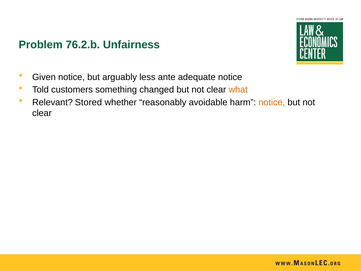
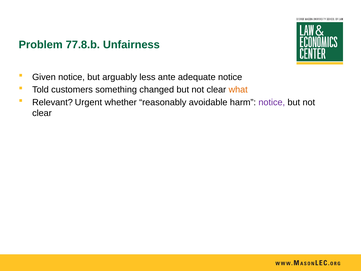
76.2.b: 76.2.b -> 77.8.b (83, 45)
Stored: Stored -> Urgent (88, 102)
notice colour: orange -> purple (272, 102)
